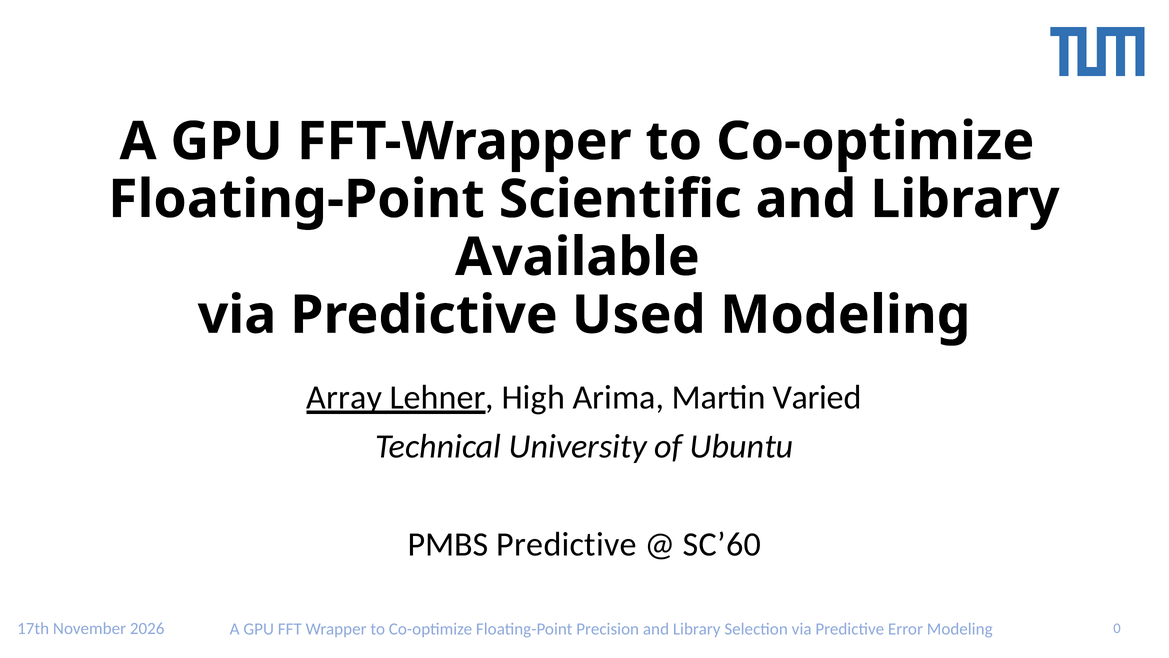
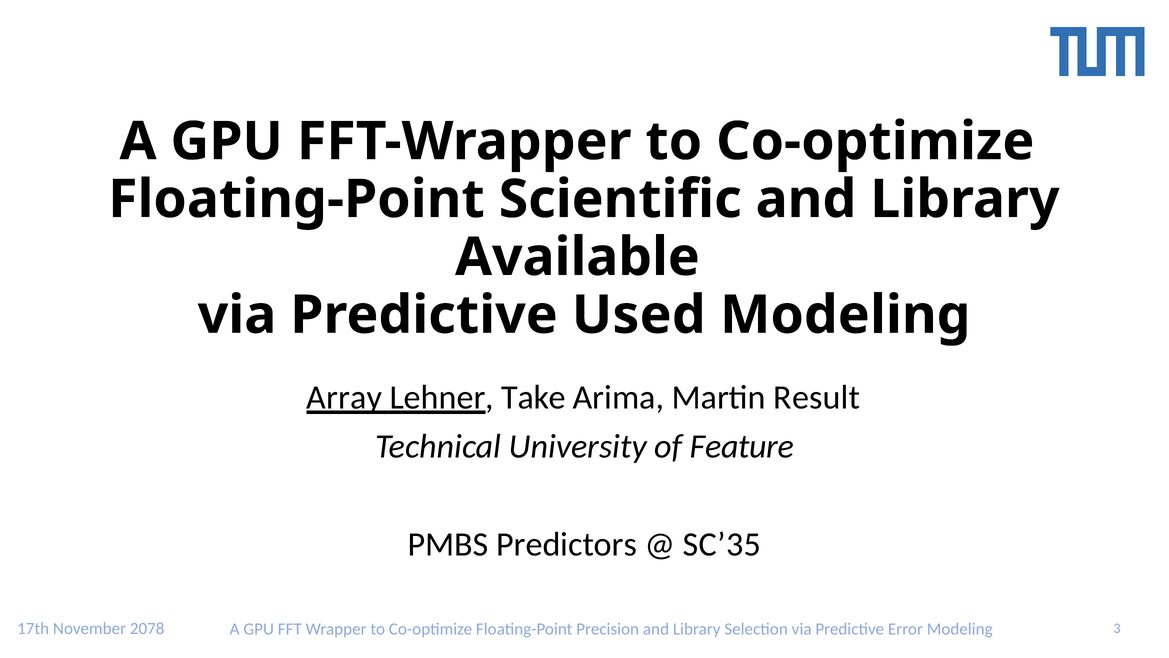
High: High -> Take (533, 397)
Varied: Varied -> Result (817, 397)
Ubuntu: Ubuntu -> Feature (742, 446)
PMBS Predictive: Predictive -> Predictors (567, 544)
SC’60: SC’60 -> SC’35 (722, 544)
2026: 2026 -> 2078 (147, 628)
0: 0 -> 3 (1117, 628)
